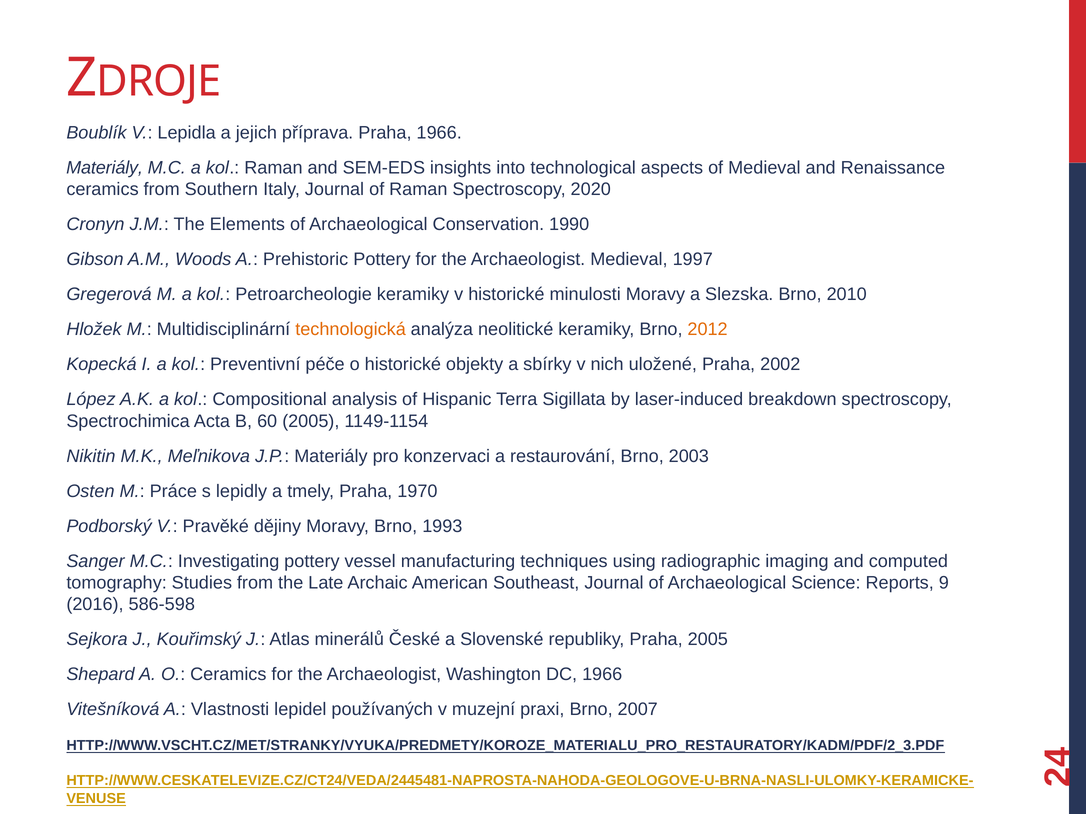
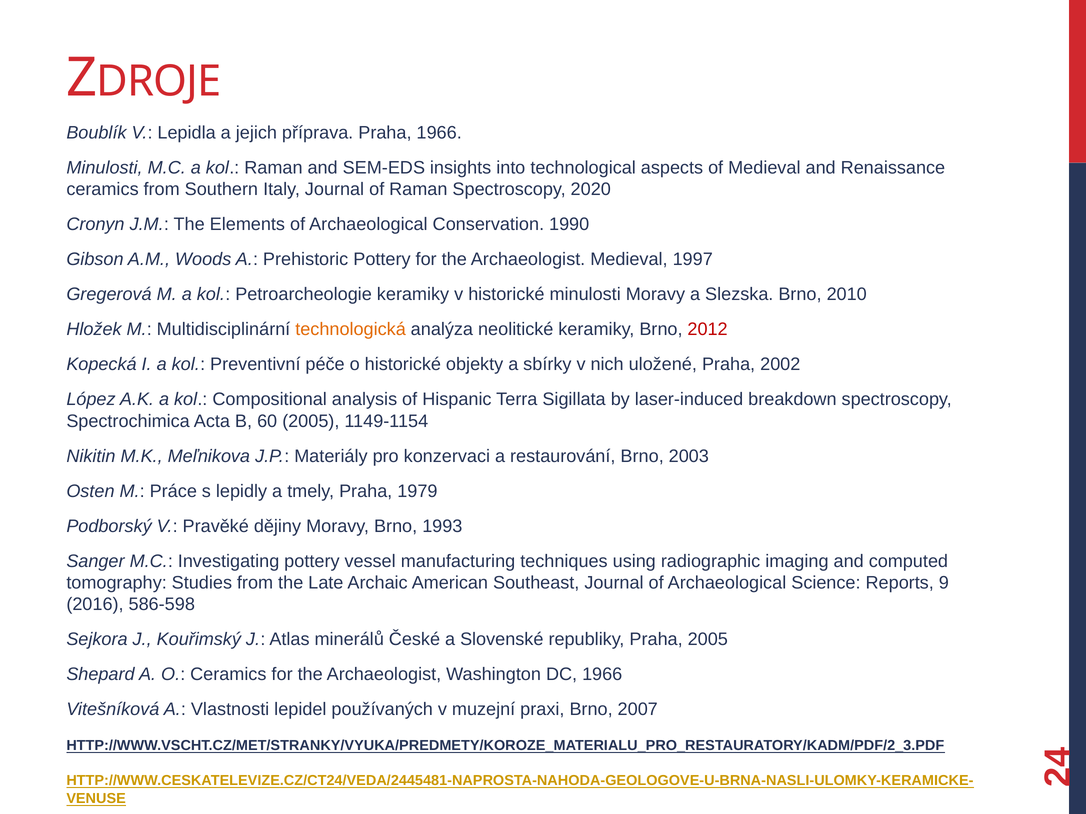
Materiály: Materiály -> Minulosti (105, 168)
2012 colour: orange -> red (708, 330)
1970: 1970 -> 1979 (417, 491)
